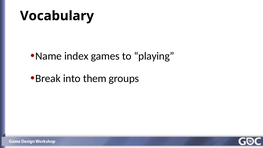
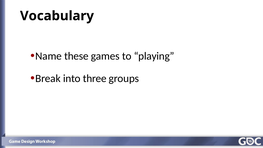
index: index -> these (76, 56)
them: them -> three (95, 78)
